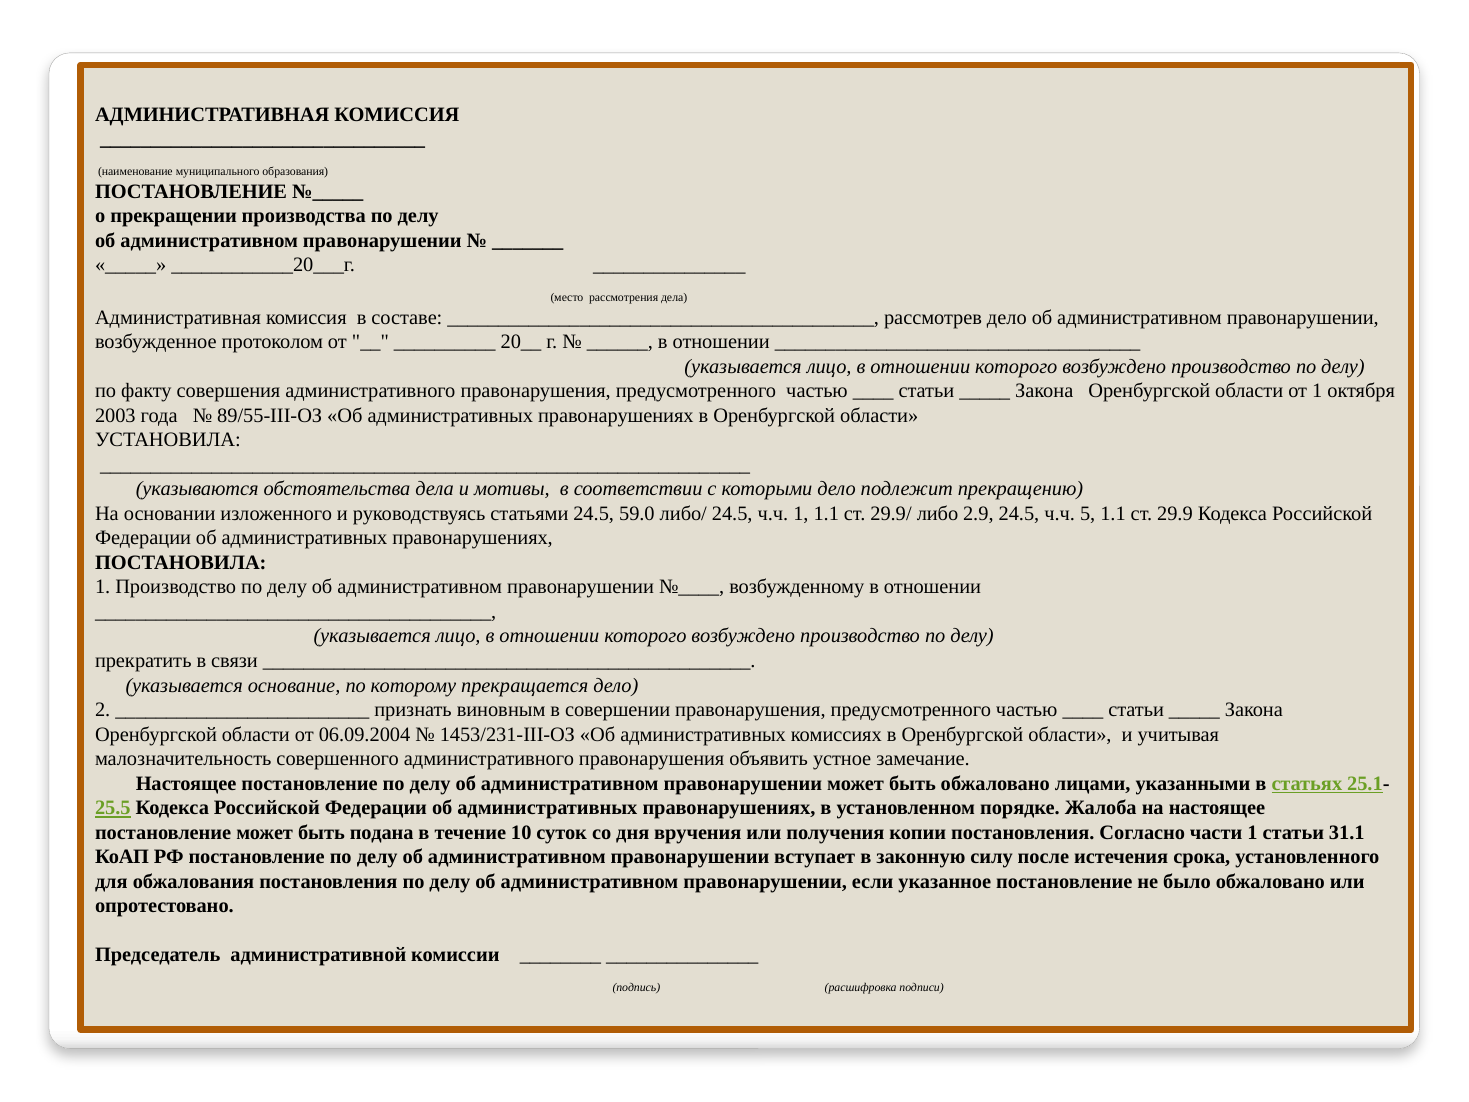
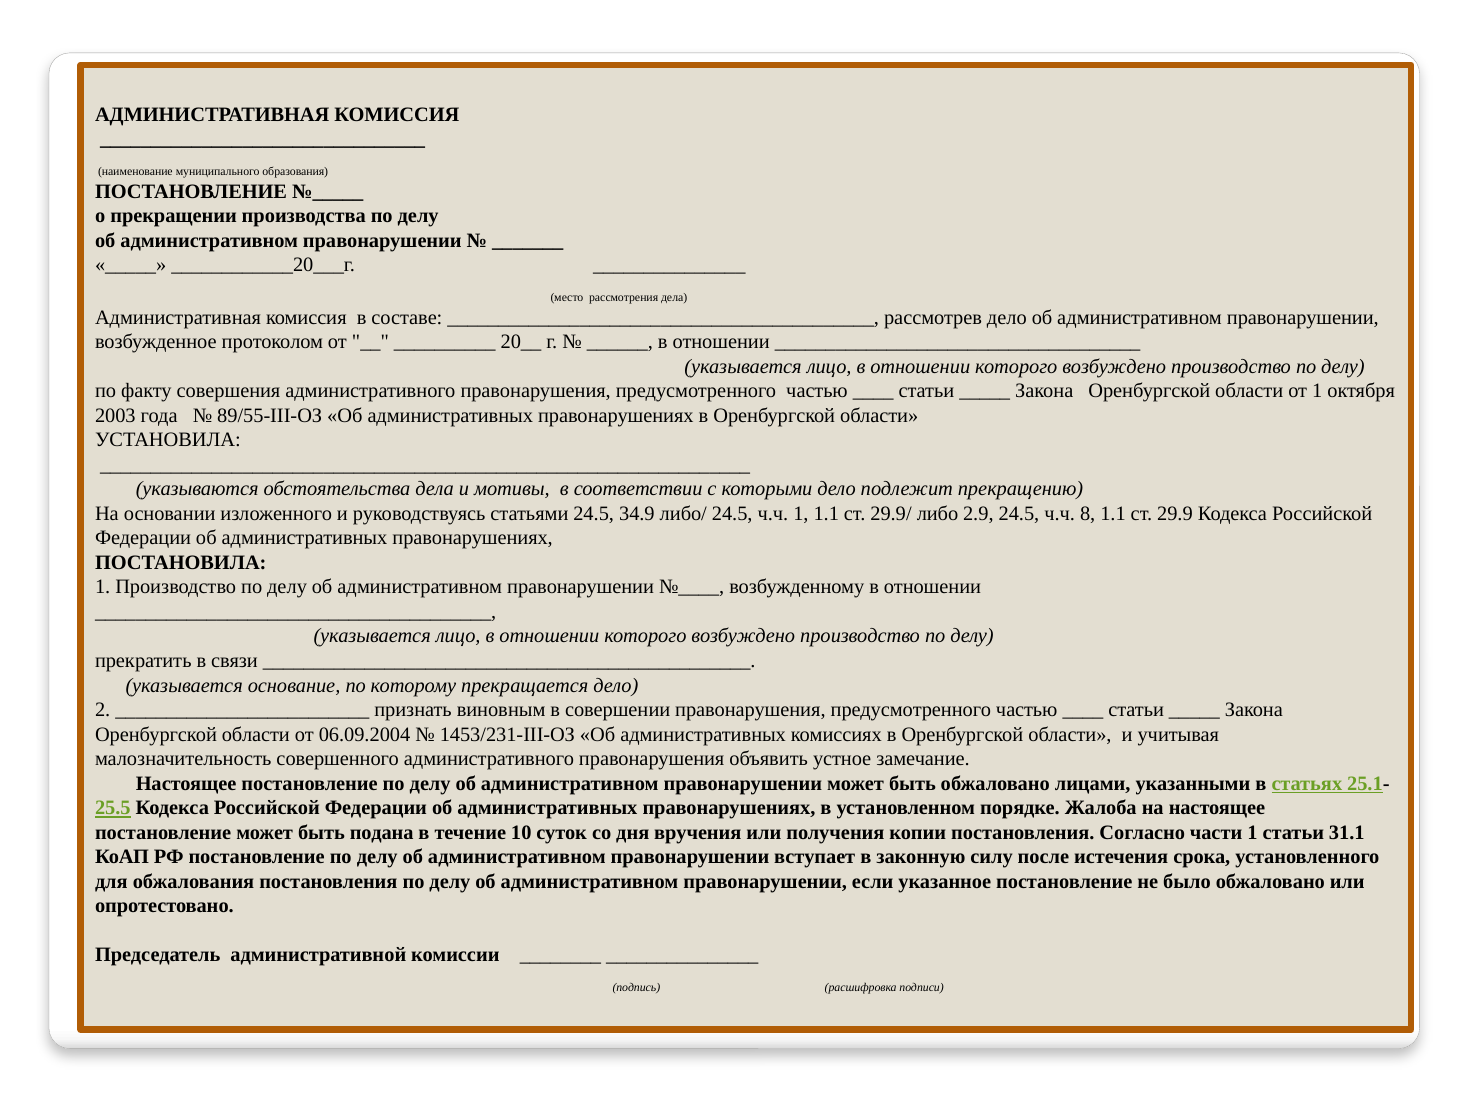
59.0: 59.0 -> 34.9 (637, 513)
5: 5 -> 8 (1088, 513)
